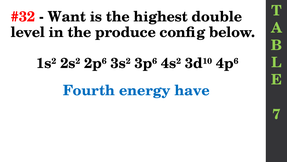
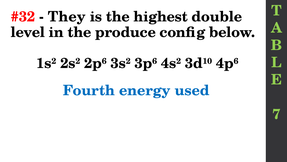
Want: Want -> They (67, 17)
have: have -> used (192, 90)
